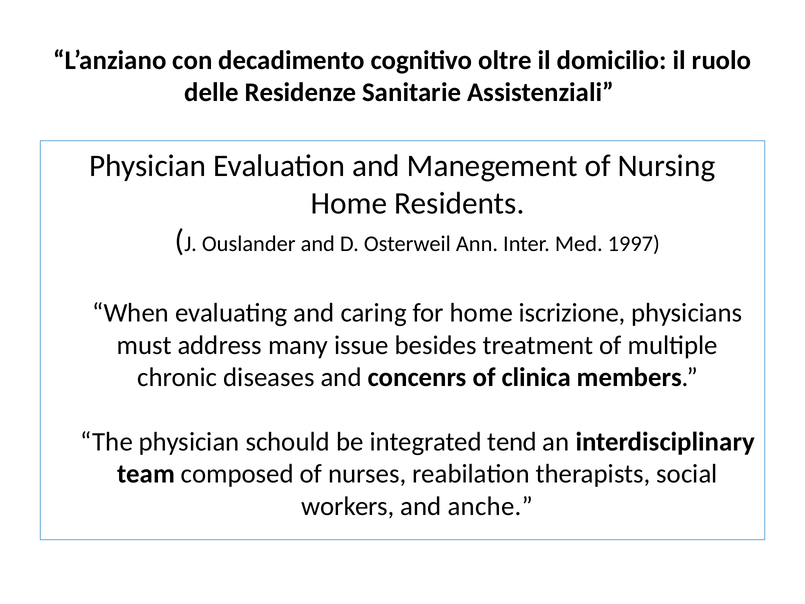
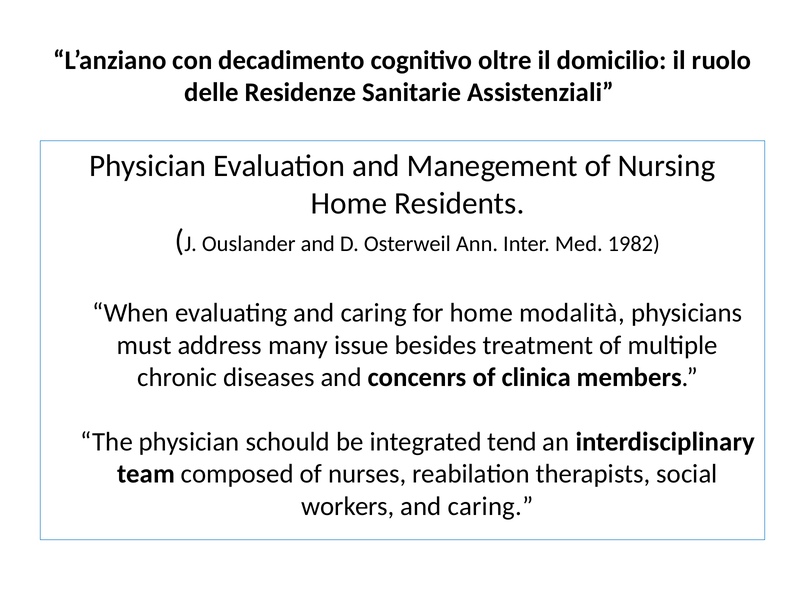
1997: 1997 -> 1982 (634, 244)
iscrizione: iscrizione -> modalità (572, 313)
workers and anche: anche -> caring (491, 506)
